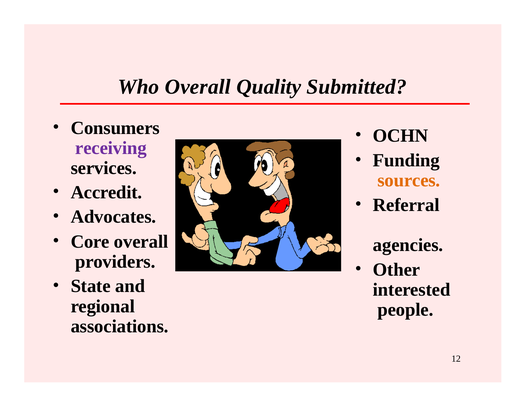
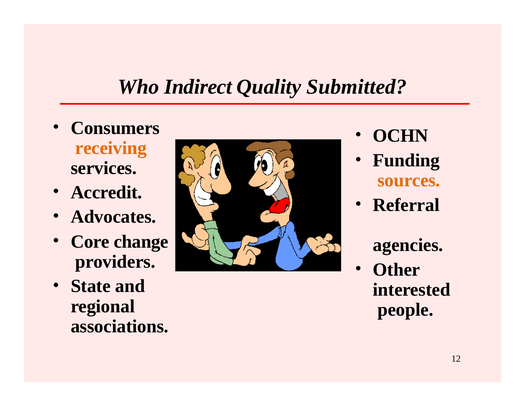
Who Overall: Overall -> Indirect (198, 87)
receiving colour: purple -> orange (111, 148)
Core overall: overall -> change (141, 241)
